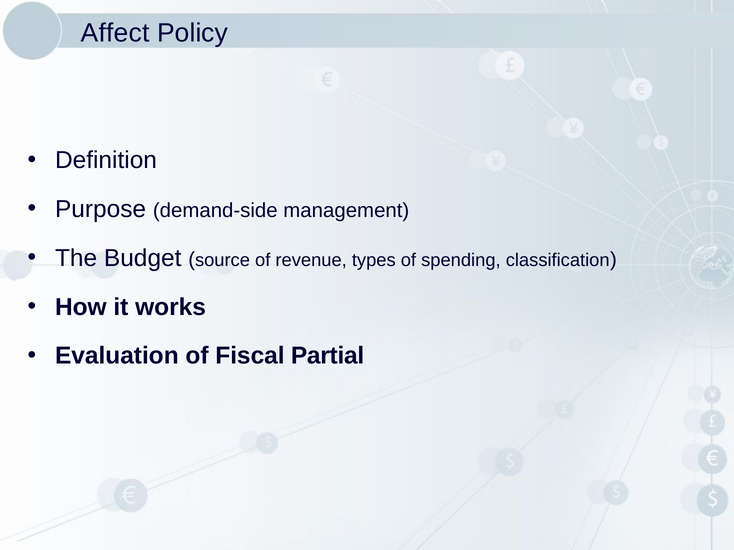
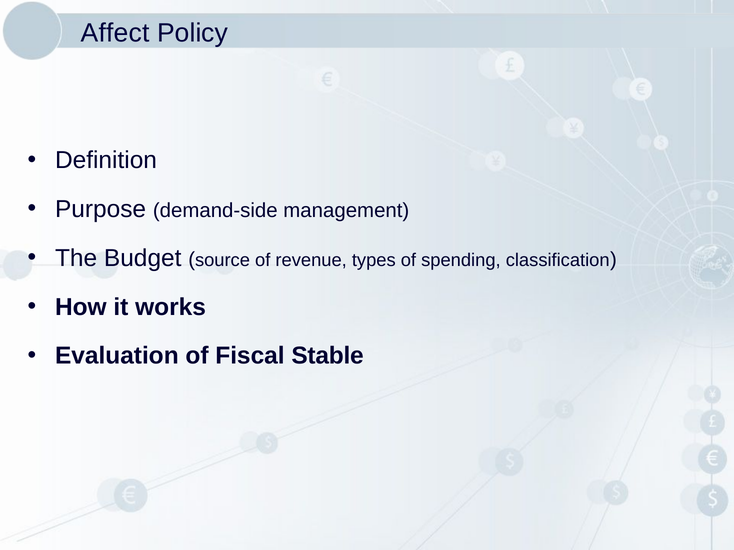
Partial: Partial -> Stable (328, 356)
